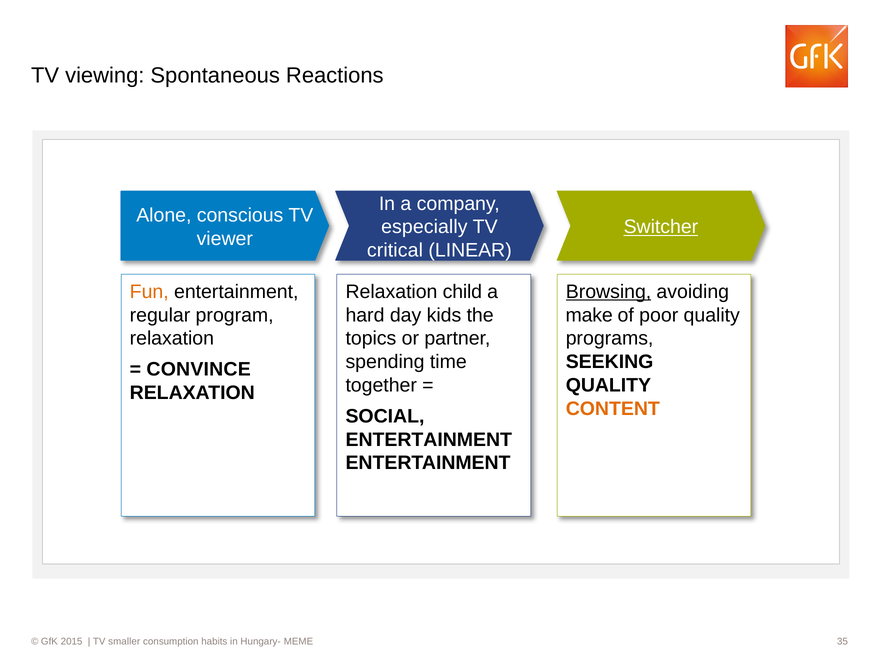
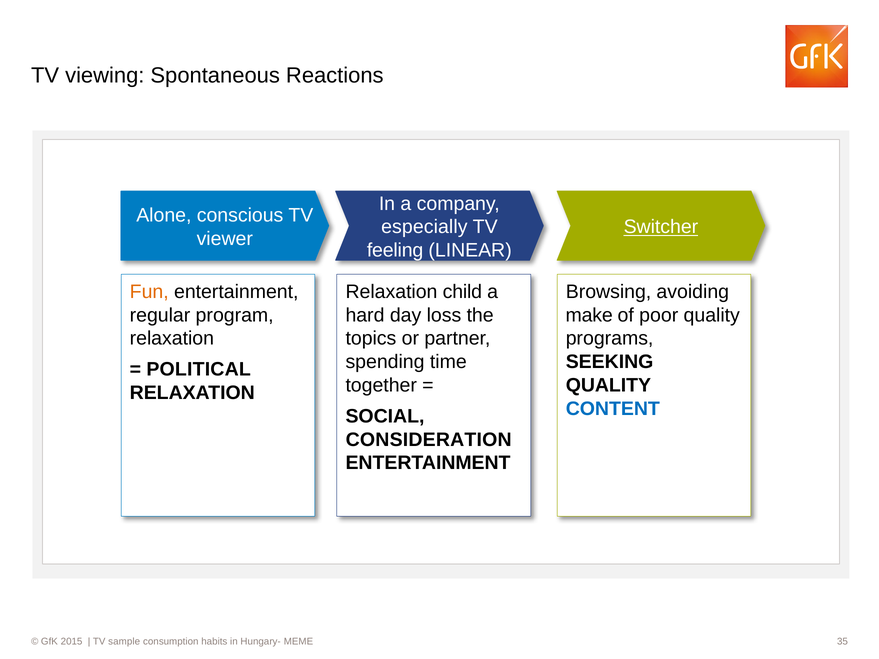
critical: critical -> feeling (395, 251)
Browsing underline: present -> none (609, 292)
kids: kids -> loss (444, 315)
CONVINCE: CONVINCE -> POLITICAL (199, 369)
CONTENT colour: orange -> blue (613, 409)
ENTERTAINMENT: ENTERTAINMENT -> CONSIDERATION (429, 440)
smaller: smaller -> sample (124, 642)
